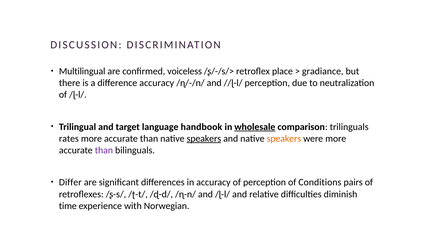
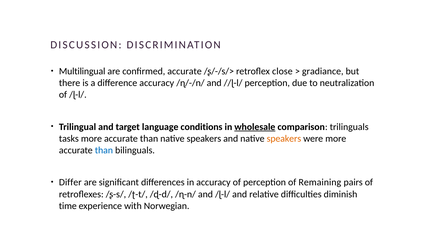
confirmed voiceless: voiceless -> accurate (185, 71)
place: place -> close (282, 71)
handbook: handbook -> conditions (202, 127)
rates: rates -> tasks (69, 139)
speakers underline: present -> none (204, 139)
than colour: purple -> blue (104, 150)
Conditions: Conditions -> Remaining (320, 182)
